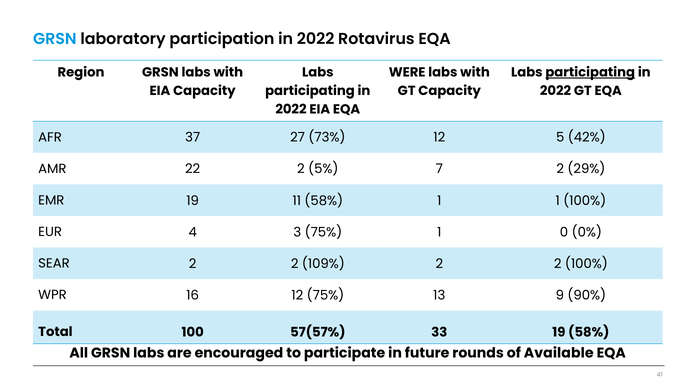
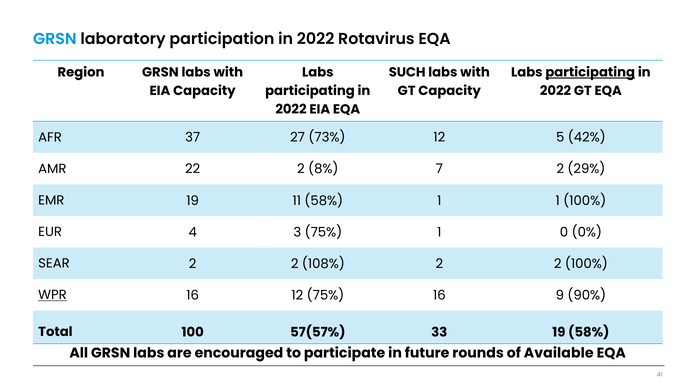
WERE: WERE -> SUCH (407, 72)
5%: 5% -> 8% (323, 169)
109%: 109% -> 108% (323, 264)
WPR underline: none -> present (53, 295)
75% 13: 13 -> 16 (439, 295)
